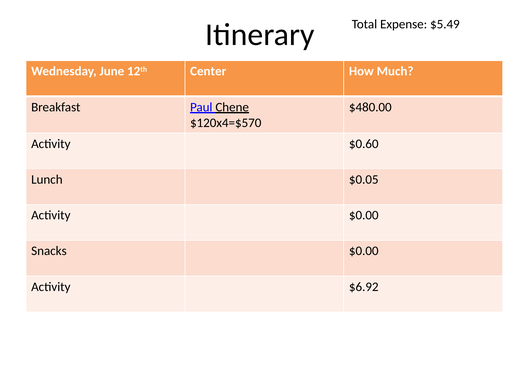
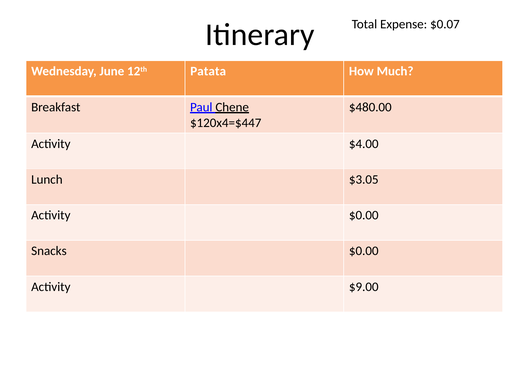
$5.49: $5.49 -> $0.07 (445, 24)
Center: Center -> Patata (208, 71)
$120x4=$570: $120x4=$570 -> $120x4=$447 (226, 123)
$0.60: $0.60 -> $4.00 (364, 144)
$0.05: $0.05 -> $3.05 (364, 180)
$6.92: $6.92 -> $9.00 (364, 287)
